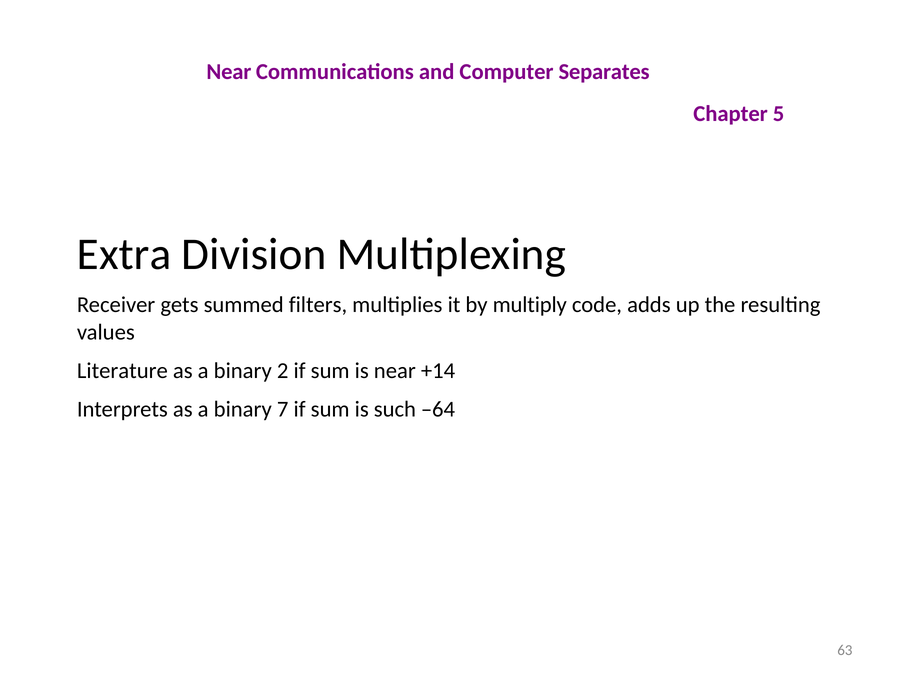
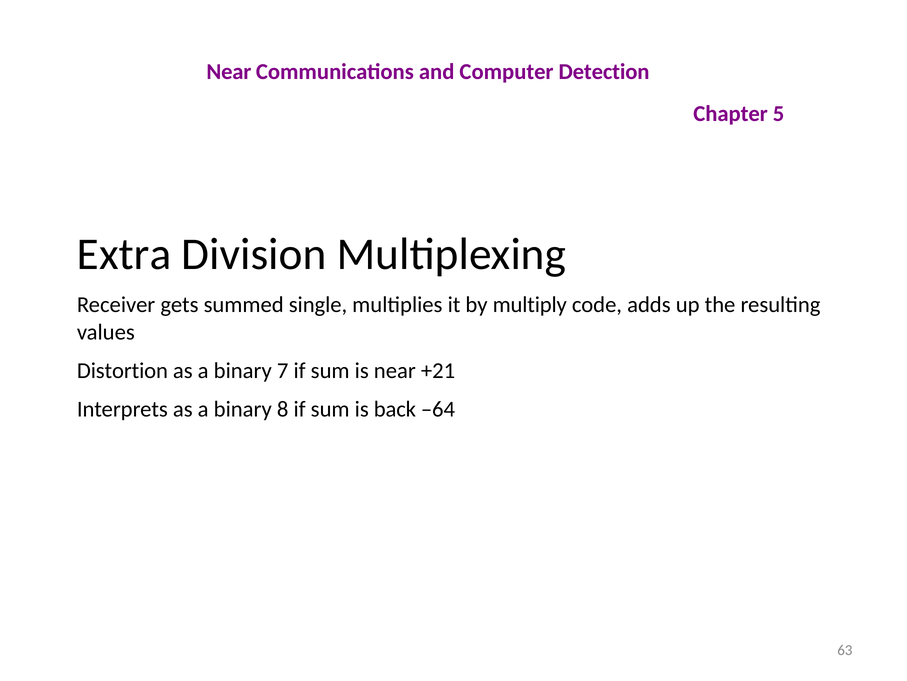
Separates: Separates -> Detection (604, 71)
filters: filters -> single (318, 305)
Literature: Literature -> Distortion (122, 370)
2: 2 -> 7 (283, 370)
+14: +14 -> +21 (438, 370)
7: 7 -> 8 (283, 409)
such: such -> back (395, 409)
